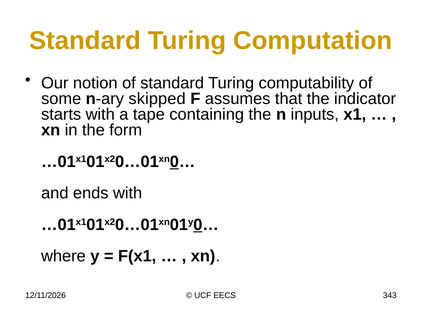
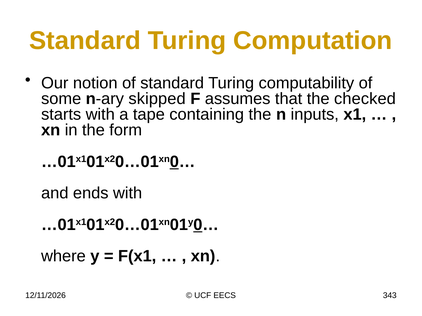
indicator: indicator -> checked (365, 99)
